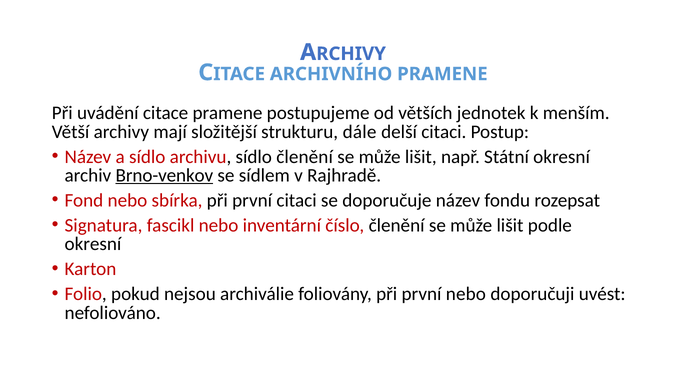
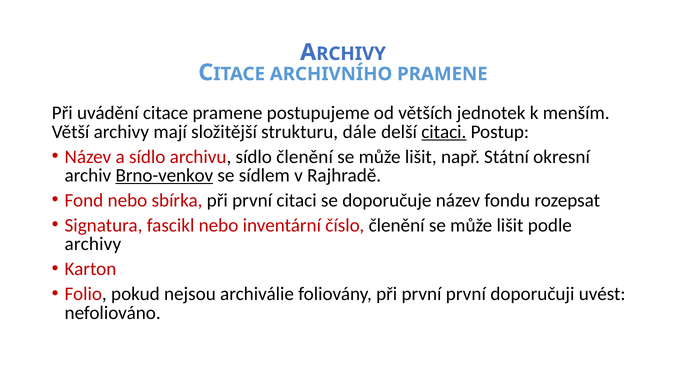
citaci underline: none -> present (444, 132)
okresní: okresní -> archivy (93, 244)
první nebo: nebo -> první (466, 294)
